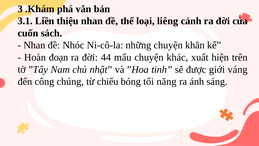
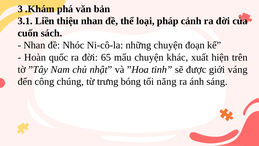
liêng: liêng -> pháp (168, 21)
khăn: khăn -> đoạn (195, 45)
đoạn: đoạn -> quốc (58, 57)
44: 44 -> 65 (106, 57)
chiếu: chiếu -> trưng (108, 81)
